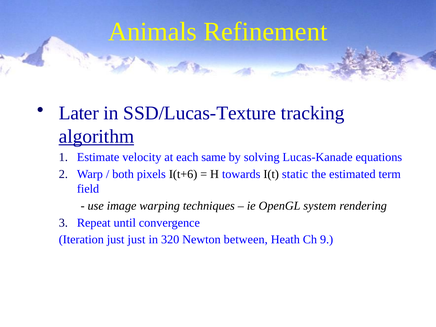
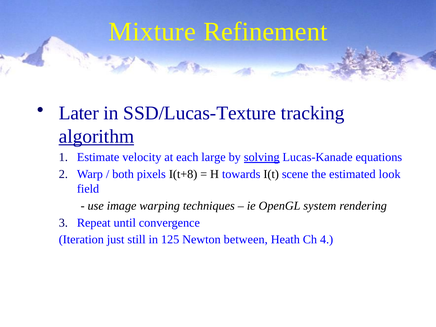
Animals: Animals -> Mixture (152, 32)
same: same -> large (214, 157)
solving underline: none -> present (262, 157)
I(t+6: I(t+6 -> I(t+8 (183, 174)
static: static -> scene (295, 174)
term: term -> look (390, 174)
just just: just -> still (137, 240)
320: 320 -> 125 (170, 240)
9: 9 -> 4 (327, 240)
